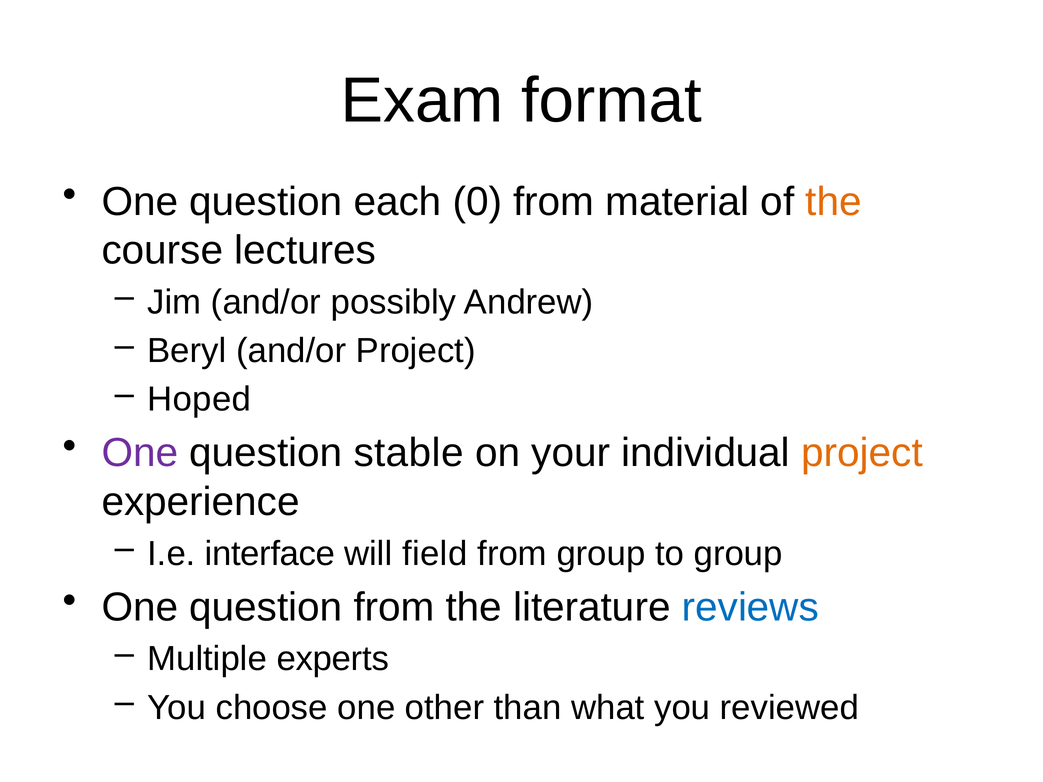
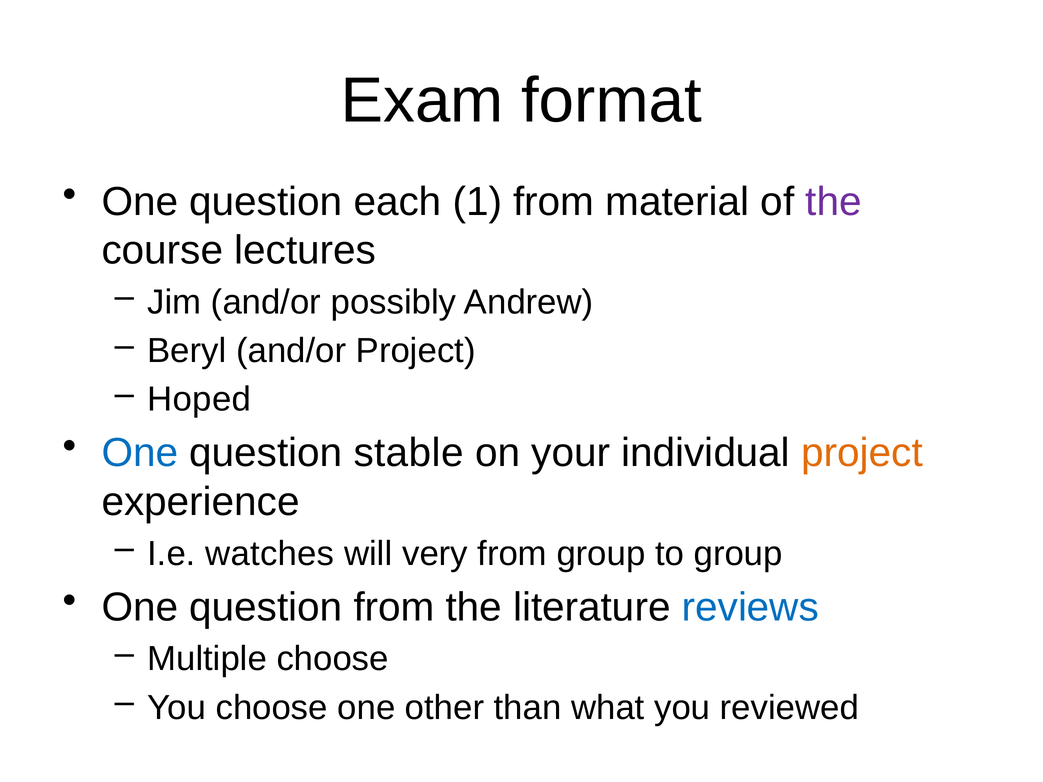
0: 0 -> 1 (477, 202)
the colour: orange -> purple (834, 202)
One colour: purple -> blue (140, 453)
interface: interface -> watches (270, 554)
field: field -> very (435, 554)
Multiple experts: experts -> choose (333, 659)
